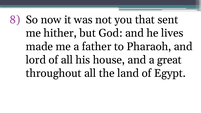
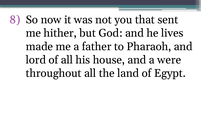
great: great -> were (169, 60)
